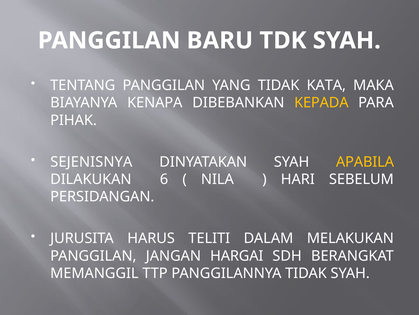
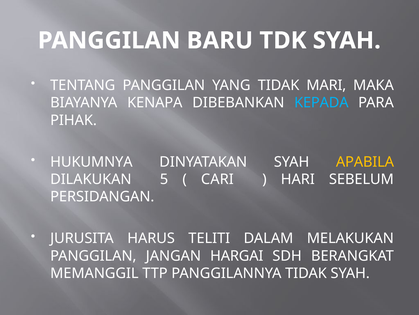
KATA: KATA -> MARI (326, 85)
KEPADA colour: yellow -> light blue (321, 103)
SEJENISNYA: SEJENISNYA -> HUKUMNYA (91, 161)
6: 6 -> 5 (164, 179)
NILA: NILA -> CARI (217, 179)
